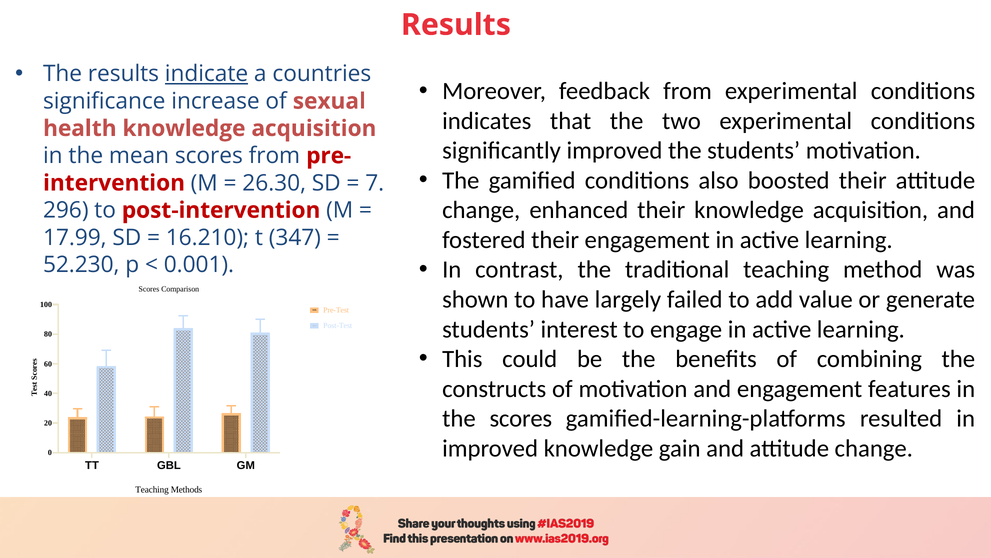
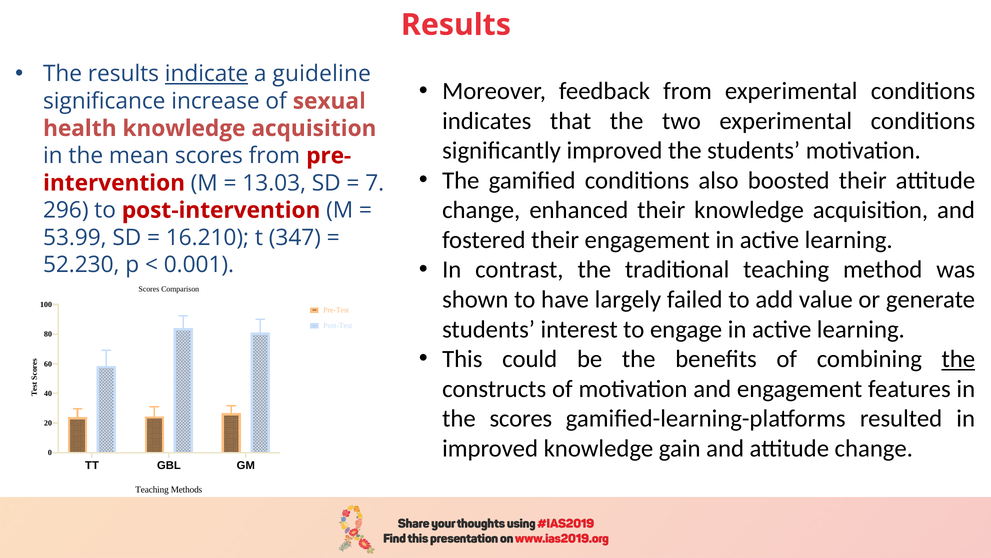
countries: countries -> guideline (322, 74)
26.30: 26.30 -> 13.03 (274, 183)
17.99: 17.99 -> 53.99 (75, 237)
the underline: none -> present (958, 359)
